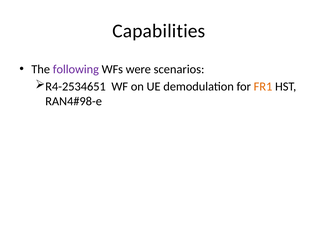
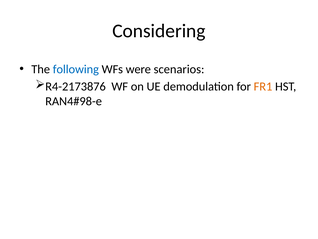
Capabilities: Capabilities -> Considering (159, 31)
following colour: purple -> blue (76, 69)
R4-2534651: R4-2534651 -> R4-2173876 (76, 86)
